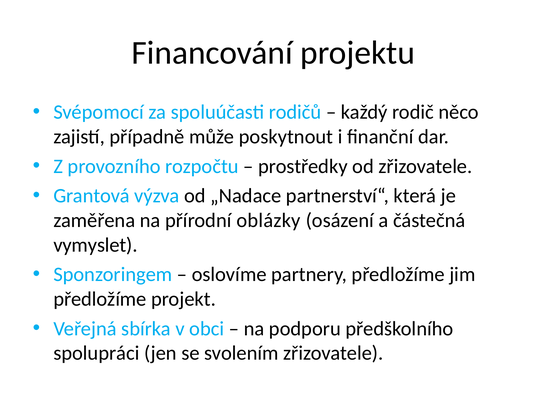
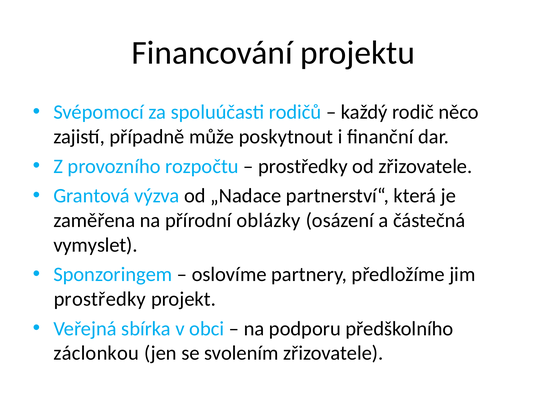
předložíme: předložíme -> prostředky (100, 299)
spolupráci: spolupráci -> záclonkou (96, 353)
